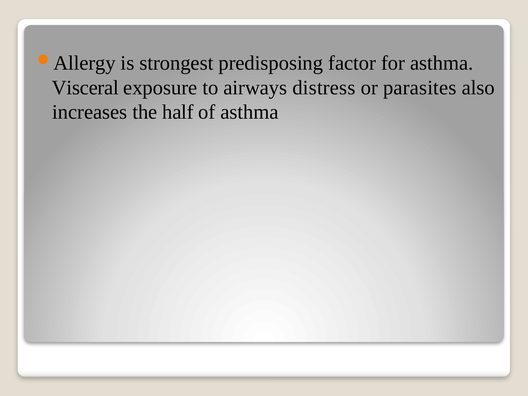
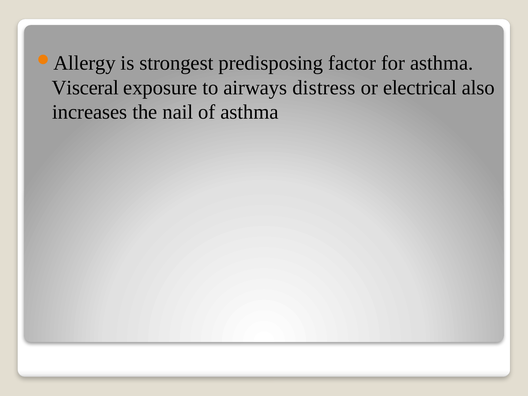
parasites: parasites -> electrical (420, 88)
half: half -> nail (178, 112)
